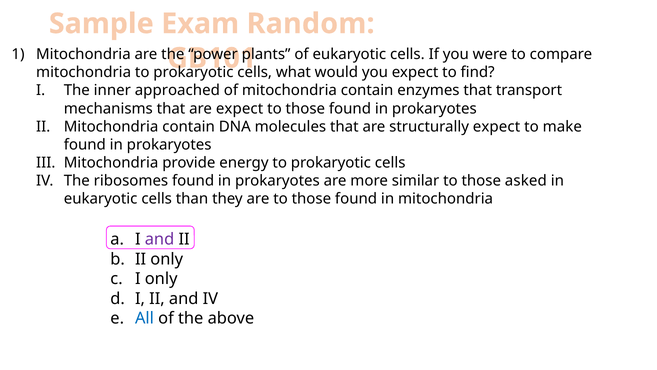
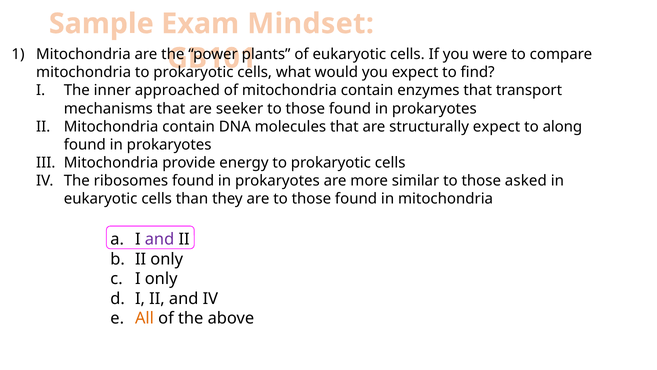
Random: Random -> Mindset (311, 24)
are expect: expect -> seeker (240, 108)
make: make -> along (562, 126)
All colour: blue -> orange (144, 318)
